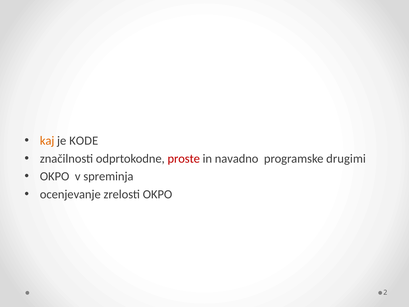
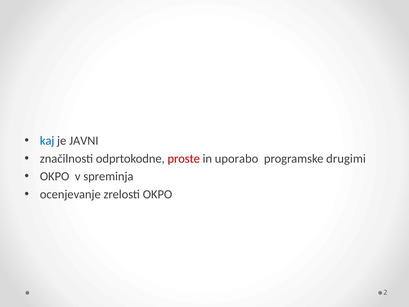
kaj colour: orange -> blue (47, 141)
KODE: KODE -> JAVNI (84, 141)
navadno: navadno -> uporabo (237, 159)
